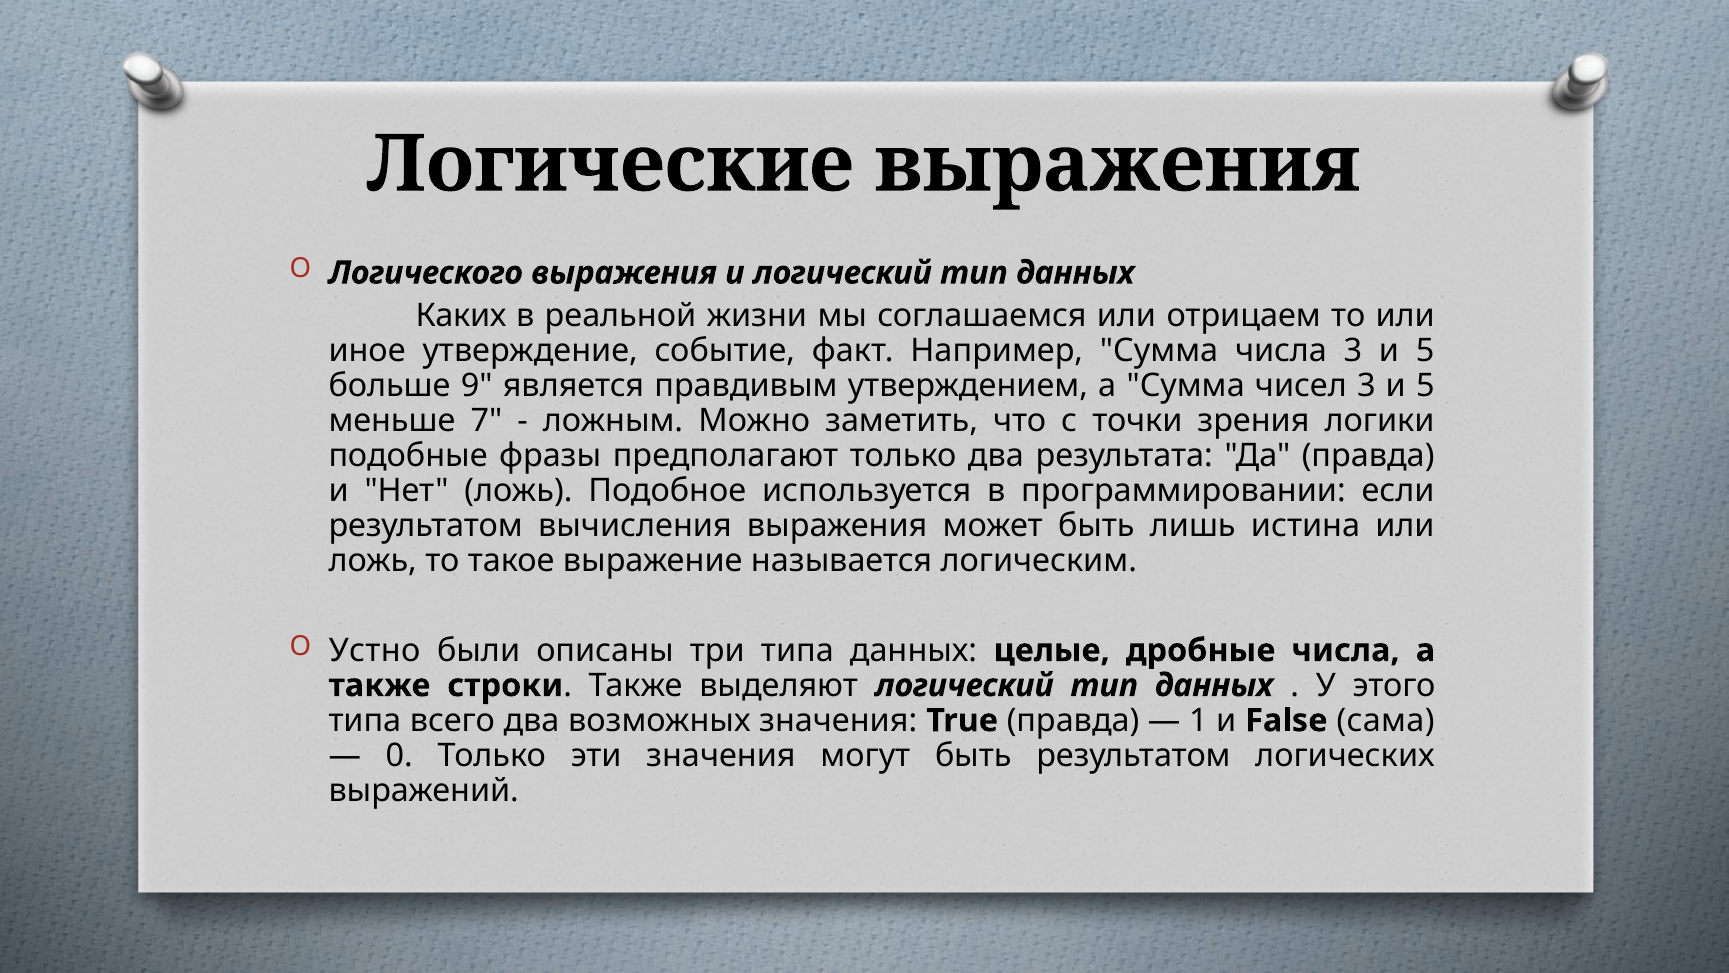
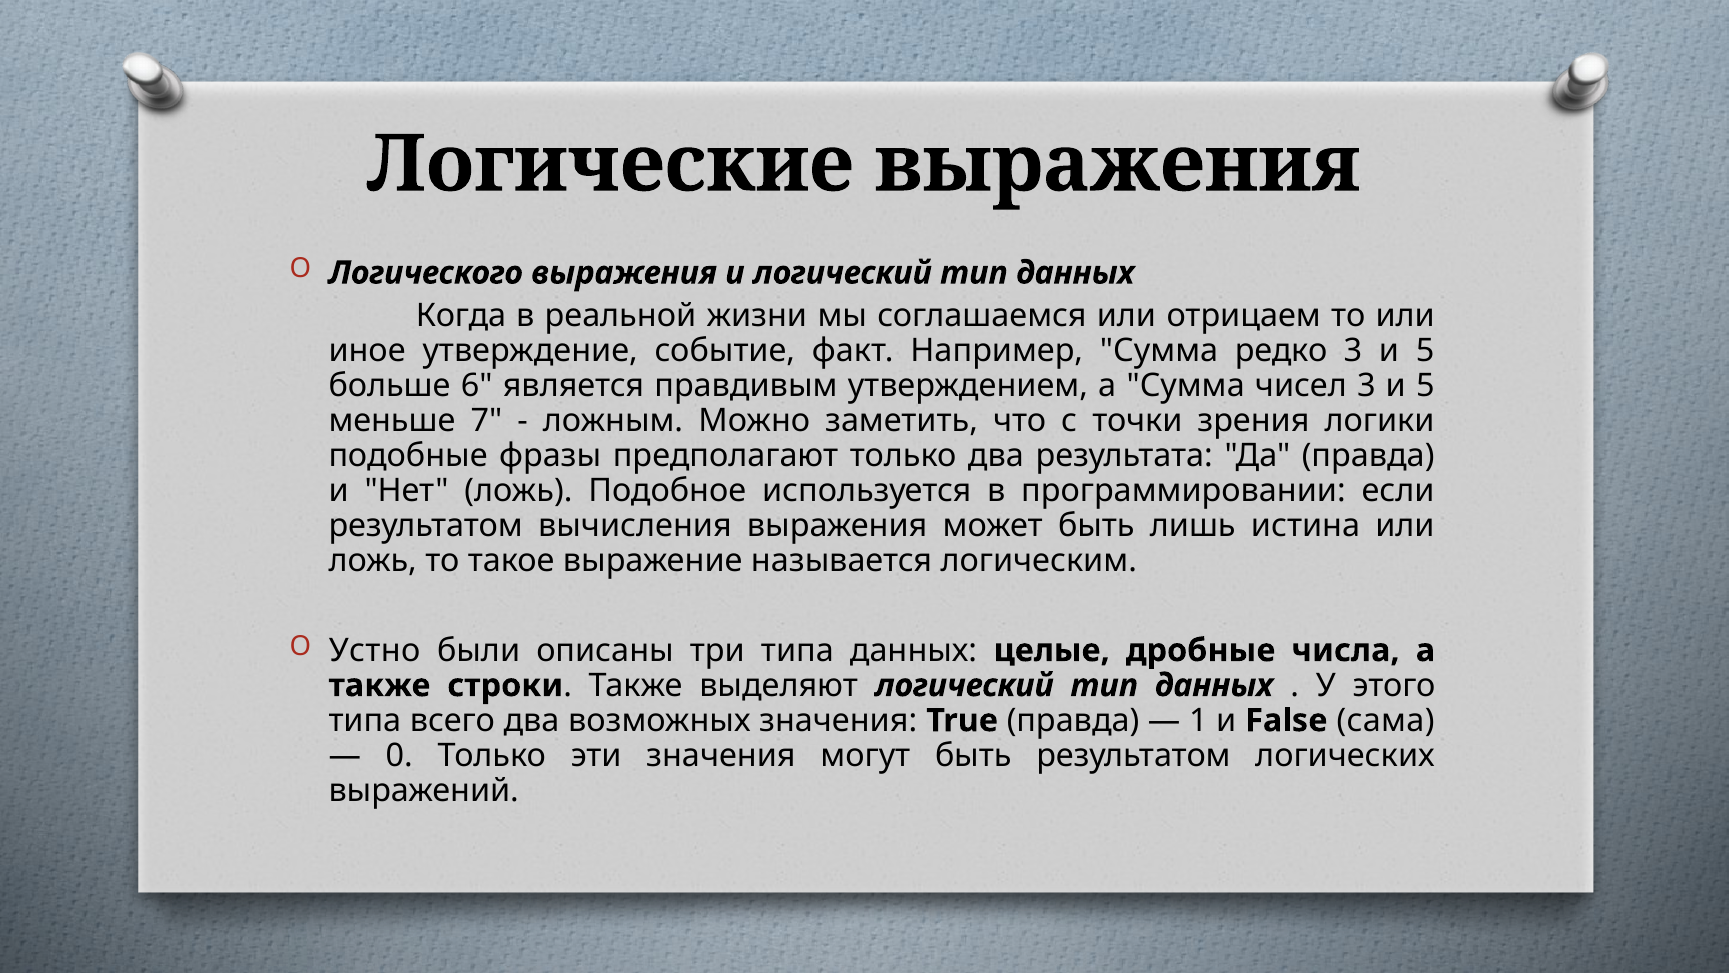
Каких: Каких -> Когда (461, 316)
Сумма числа: числа -> редко (1281, 351)
9: 9 -> 6 (477, 386)
